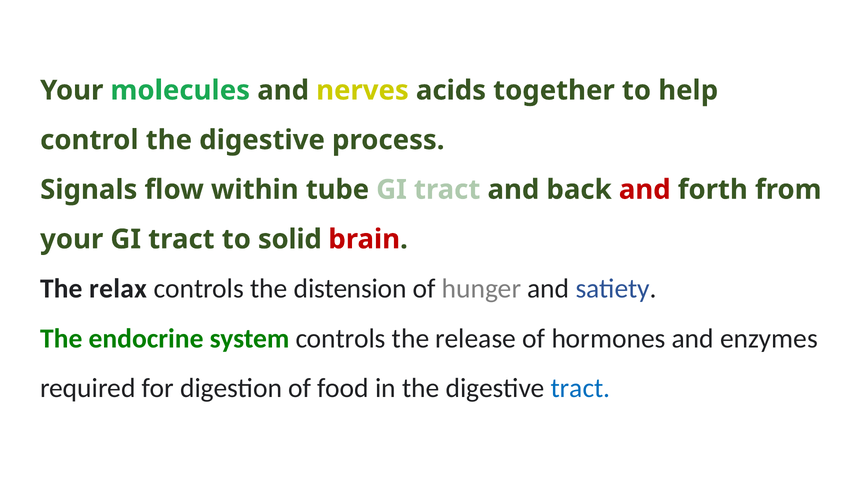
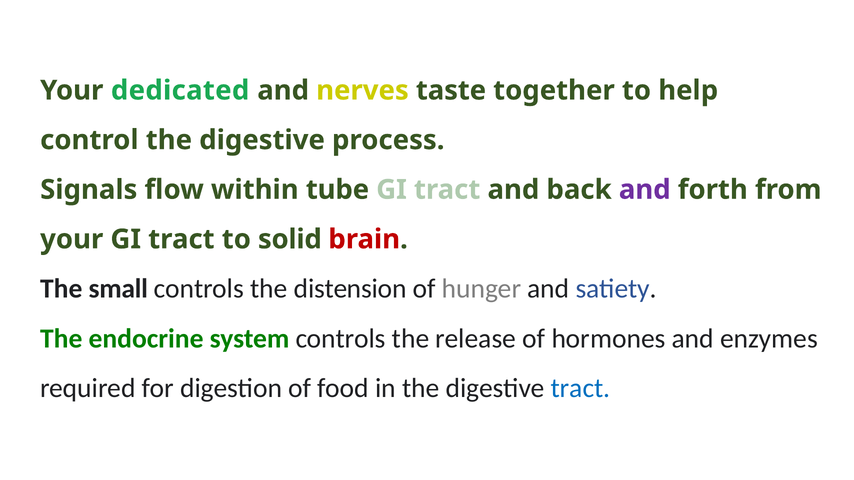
molecules: molecules -> dedicated (180, 91)
acids: acids -> taste (451, 91)
and colour: red -> purple (645, 190)
relax: relax -> small (118, 289)
